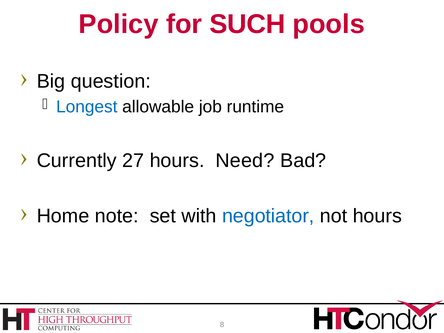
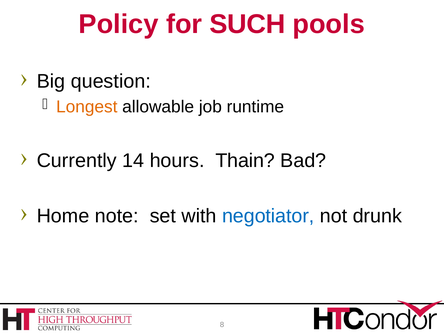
Longest colour: blue -> orange (87, 107)
27: 27 -> 14 (133, 161)
Need: Need -> Thain (245, 161)
not hours: hours -> drunk (377, 216)
